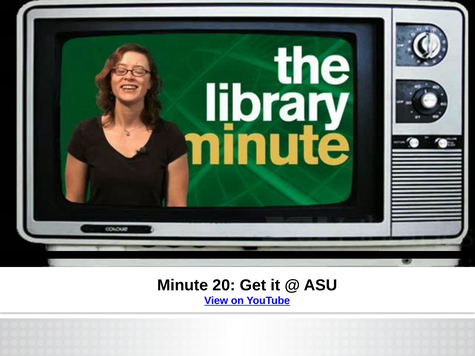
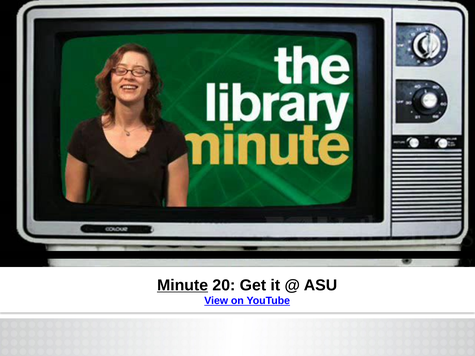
Minute underline: none -> present (183, 285)
